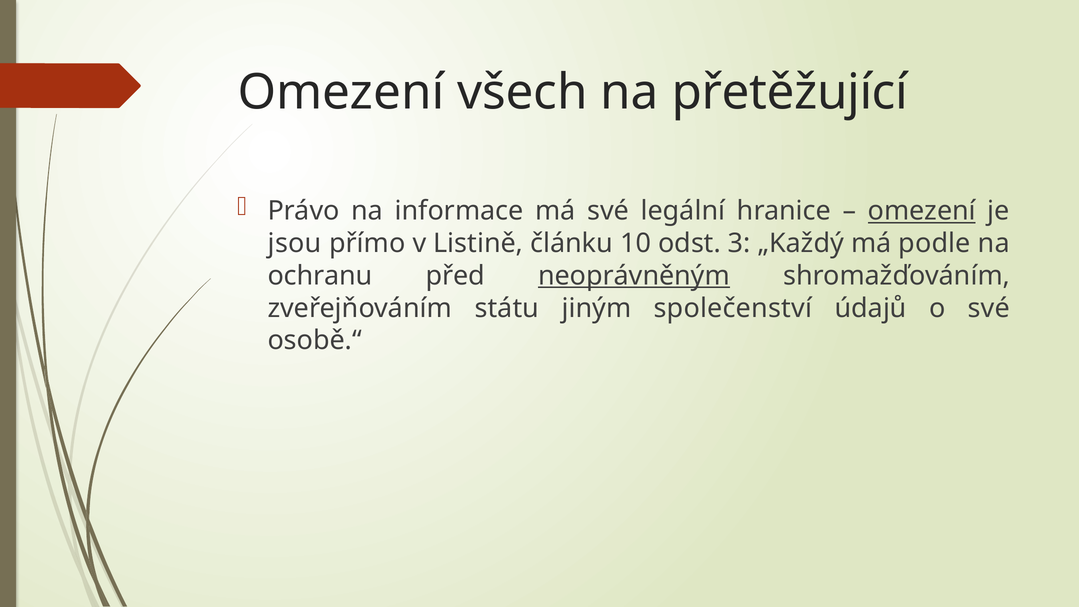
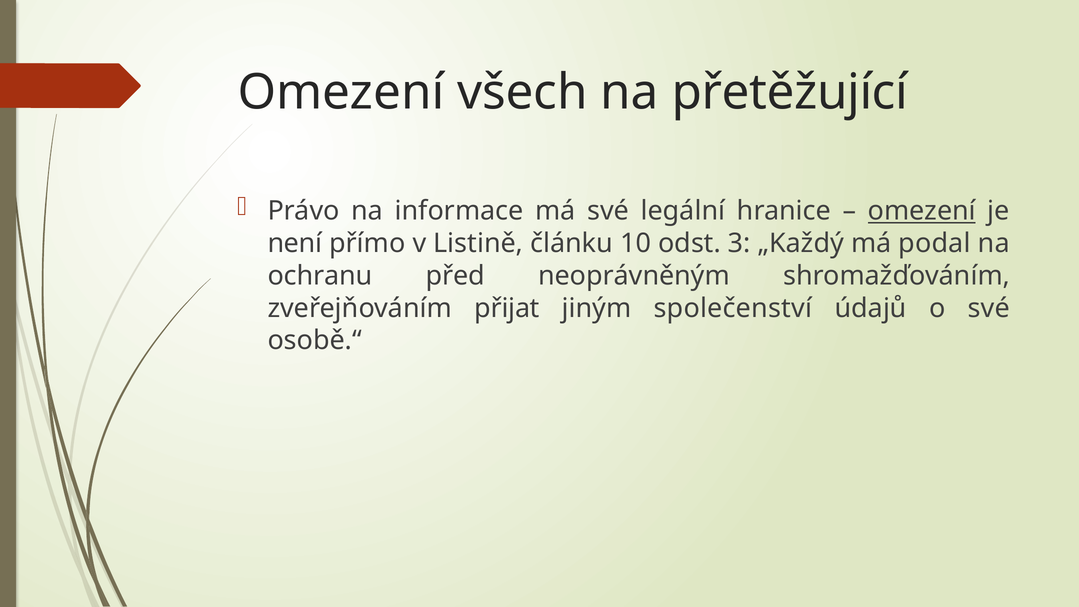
jsou: jsou -> není (295, 243)
podle: podle -> podal (935, 243)
neoprávněným underline: present -> none (634, 276)
státu: státu -> přijat (507, 308)
